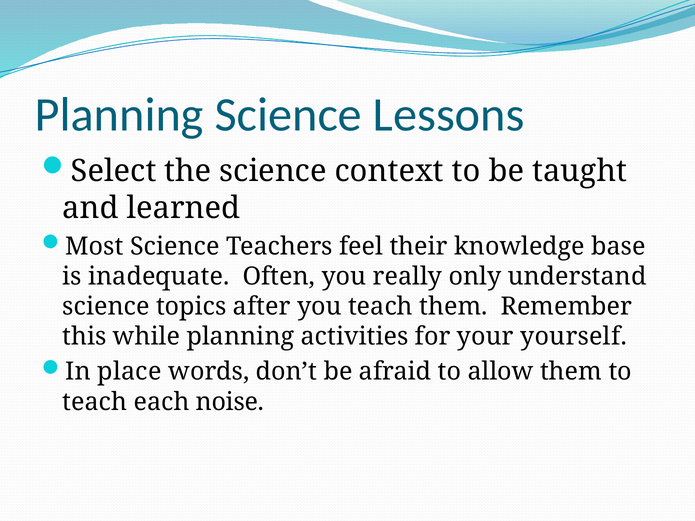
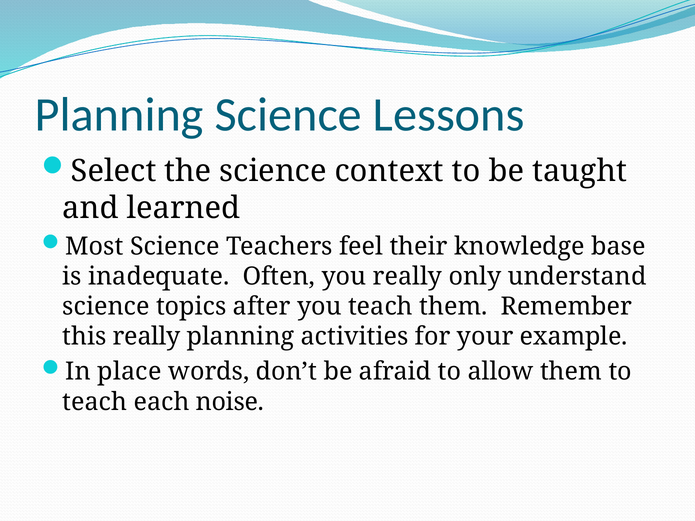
this while: while -> really (147, 337)
yourself: yourself -> example (574, 337)
